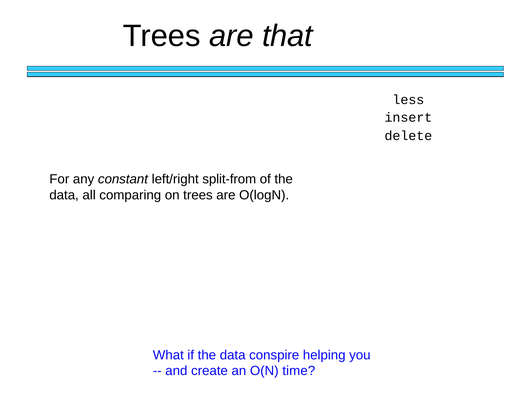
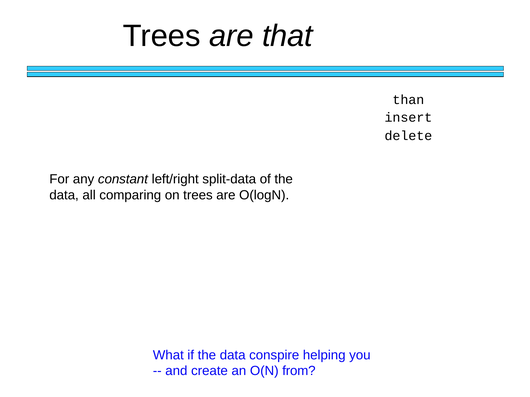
less: less -> than (408, 100)
split-from: split-from -> split-data (229, 179)
time: time -> from (299, 371)
